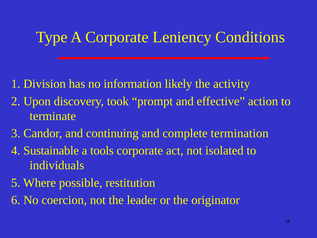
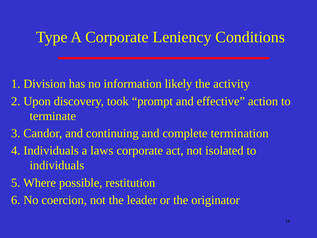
4 Sustainable: Sustainable -> Individuals (51, 150)
tools: tools -> laws (102, 150)
